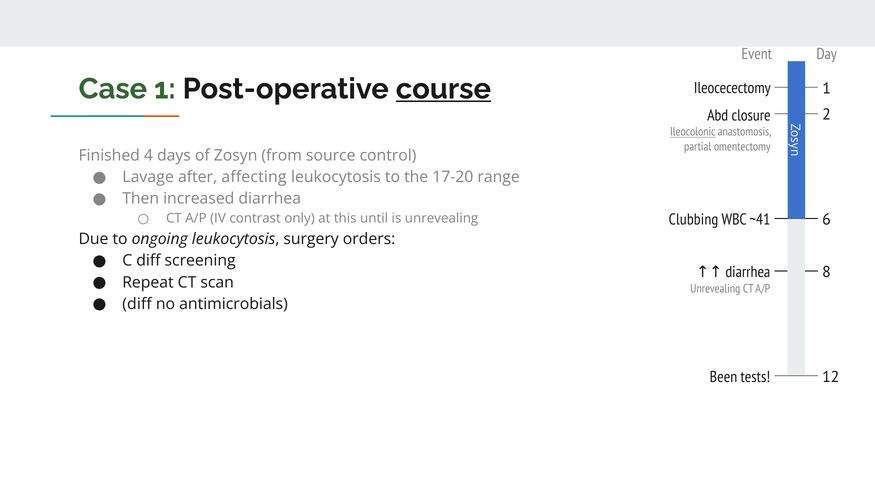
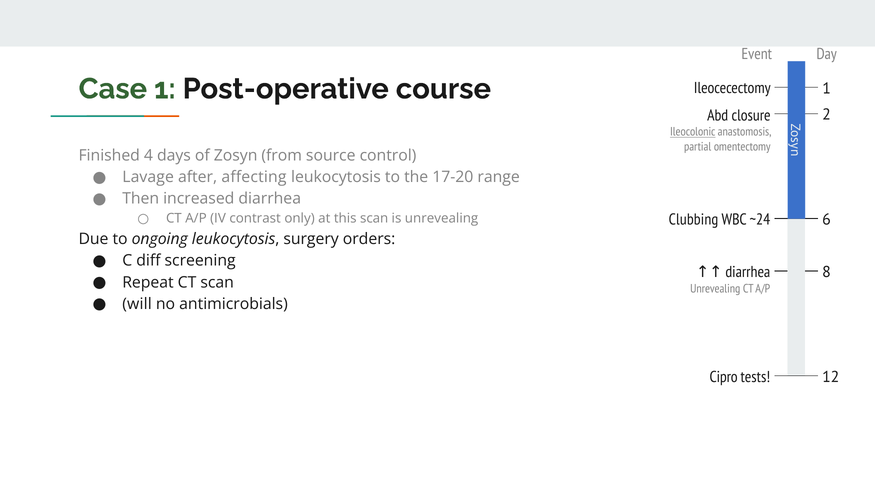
course underline: present -> none (443, 89)
this until: until -> scan (374, 219)
~41: ~41 -> ~24 (760, 220)
diff: diff -> will (137, 304)
Been: Been -> Cipro (724, 377)
